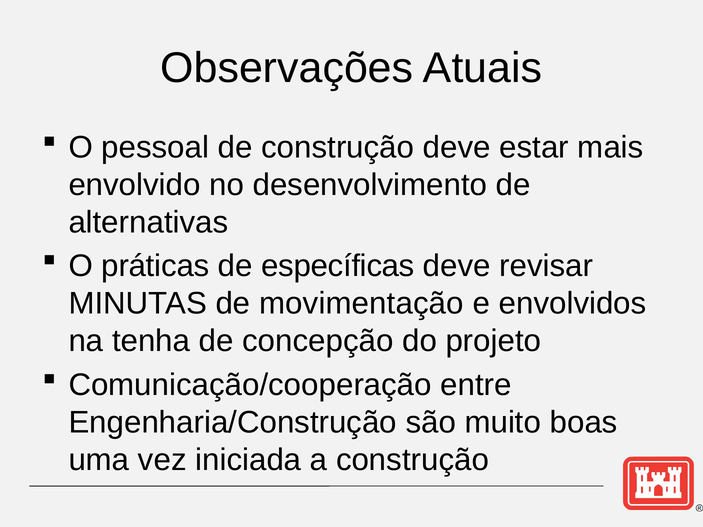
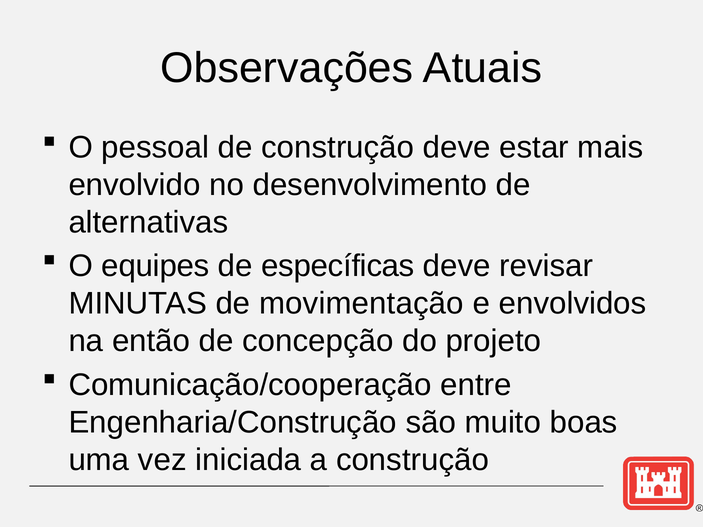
práticas: práticas -> equipes (155, 266)
tenha: tenha -> então (151, 341)
